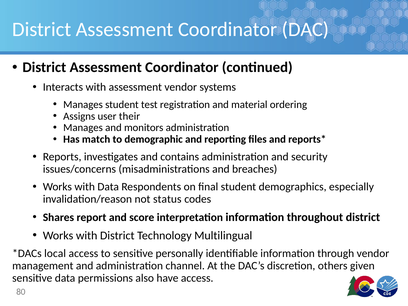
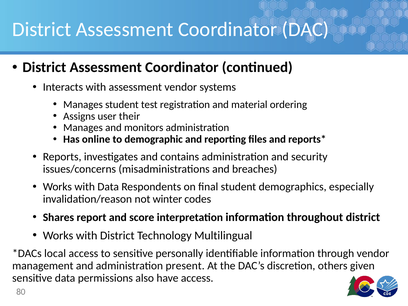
match: match -> online (96, 139)
status: status -> winter (167, 199)
channel: channel -> present (185, 266)
